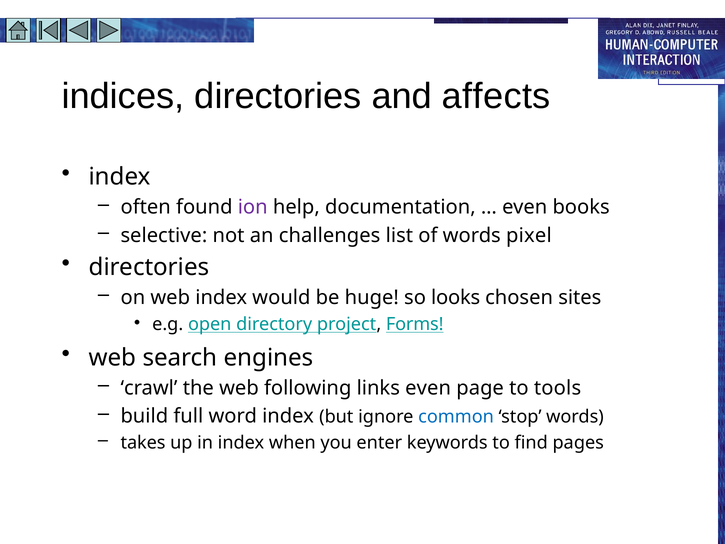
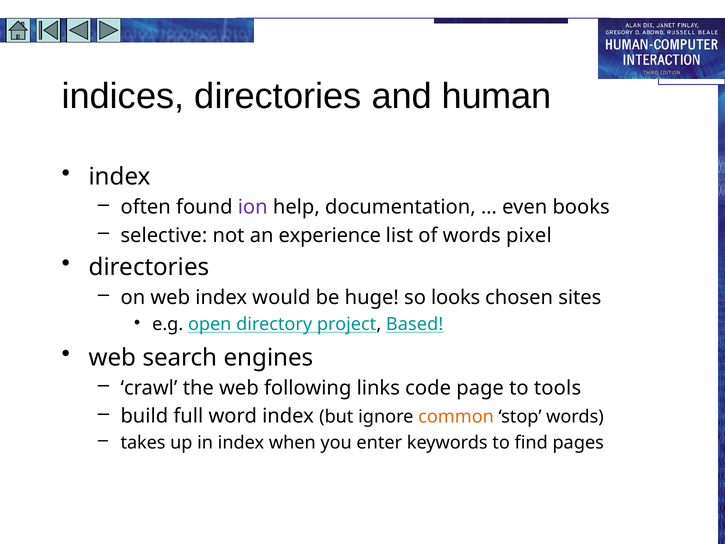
affects: affects -> human (497, 96)
challenges: challenges -> experience (330, 235)
Forms: Forms -> Based (415, 324)
links even: even -> code (428, 388)
common colour: blue -> orange (456, 417)
